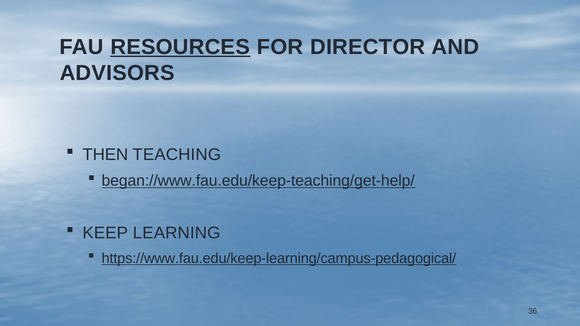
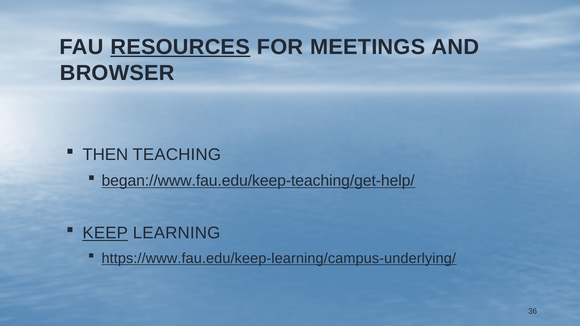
DIRECTOR: DIRECTOR -> MEETINGS (368, 47)
ADVISORS: ADVISORS -> BROWSER (117, 73)
KEEP underline: none -> present (105, 233)
https://www.fau.edu/keep-learning/campus-pedagogical/: https://www.fau.edu/keep-learning/campus-pedagogical/ -> https://www.fau.edu/keep-learning/campus-underlying/ (279, 258)
